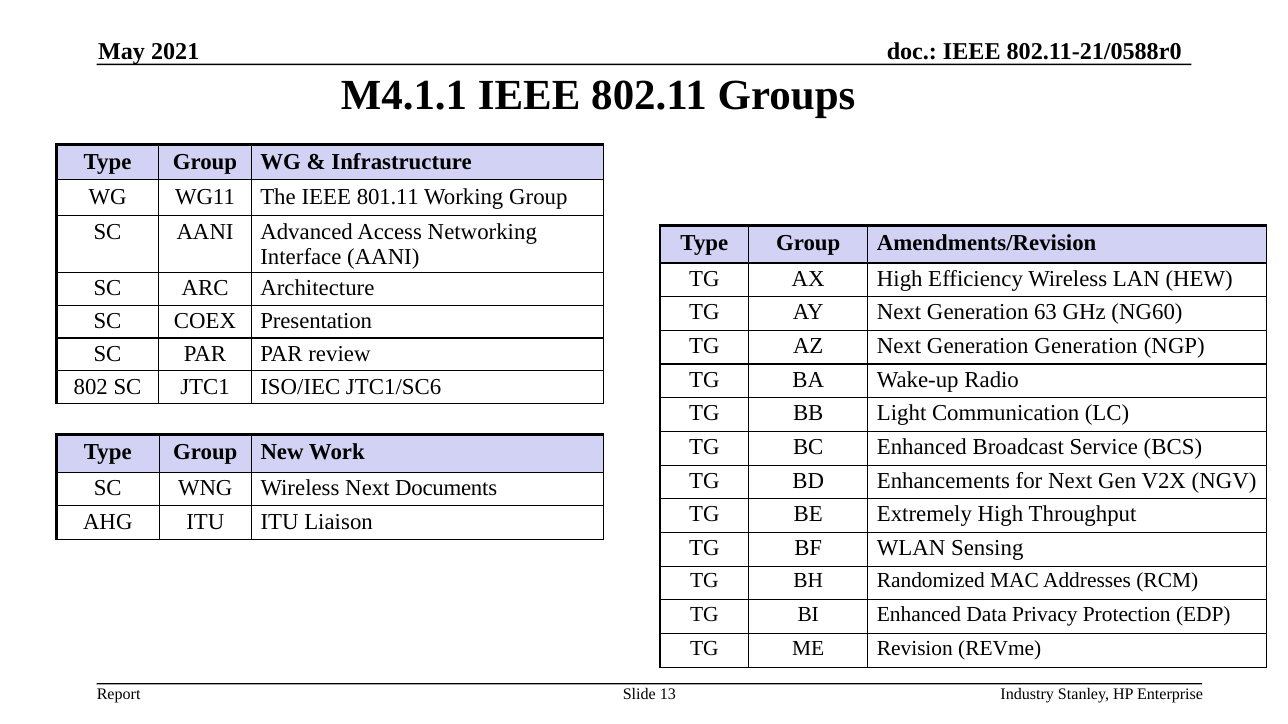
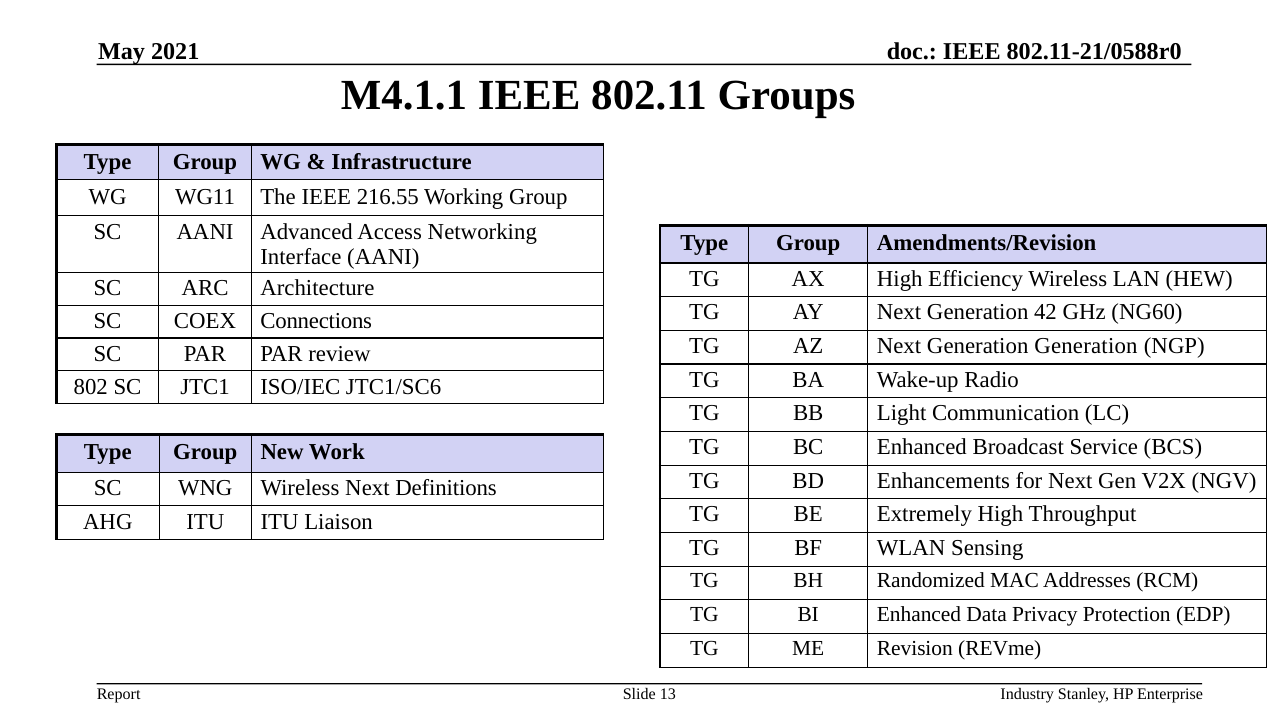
801.11: 801.11 -> 216.55 (388, 197)
63: 63 -> 42 (1045, 313)
Presentation: Presentation -> Connections (316, 321)
Documents: Documents -> Definitions (446, 488)
